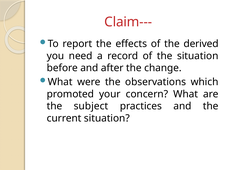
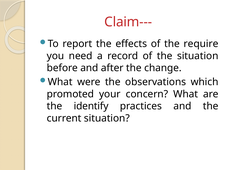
derived: derived -> require (201, 44)
subject: subject -> identify (91, 106)
